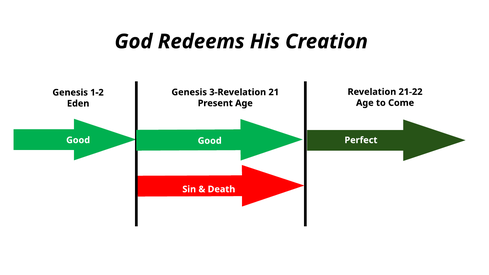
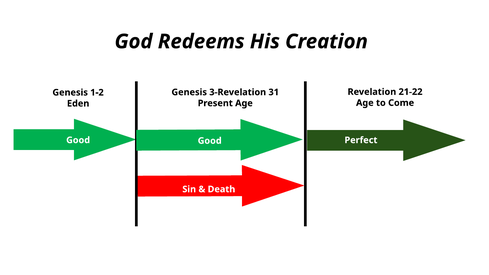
21: 21 -> 31 (274, 92)
